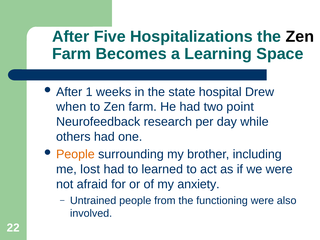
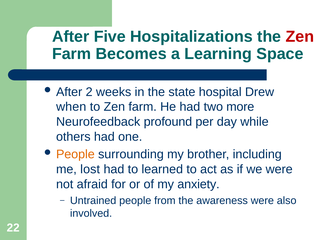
Zen colour: black -> red (300, 37)
1: 1 -> 2 (89, 92)
point: point -> more (240, 107)
research: research -> profound (168, 122)
functioning: functioning -> awareness (222, 201)
